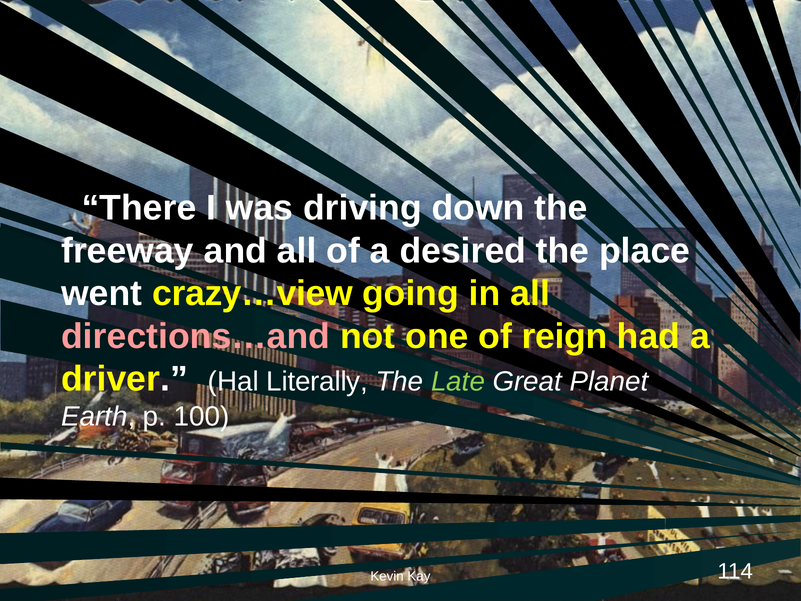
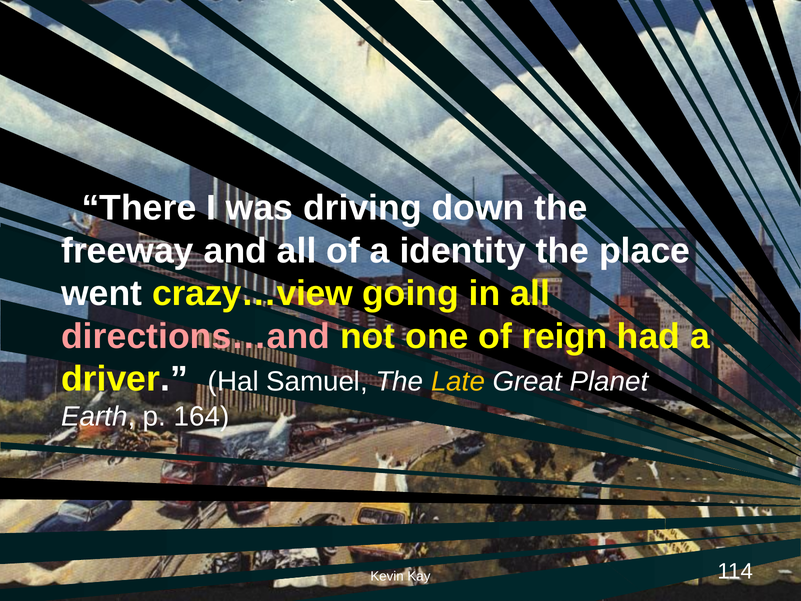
desired: desired -> identity (463, 251)
Literally: Literally -> Samuel (317, 382)
Late colour: light green -> yellow (458, 382)
100: 100 -> 164 (202, 416)
